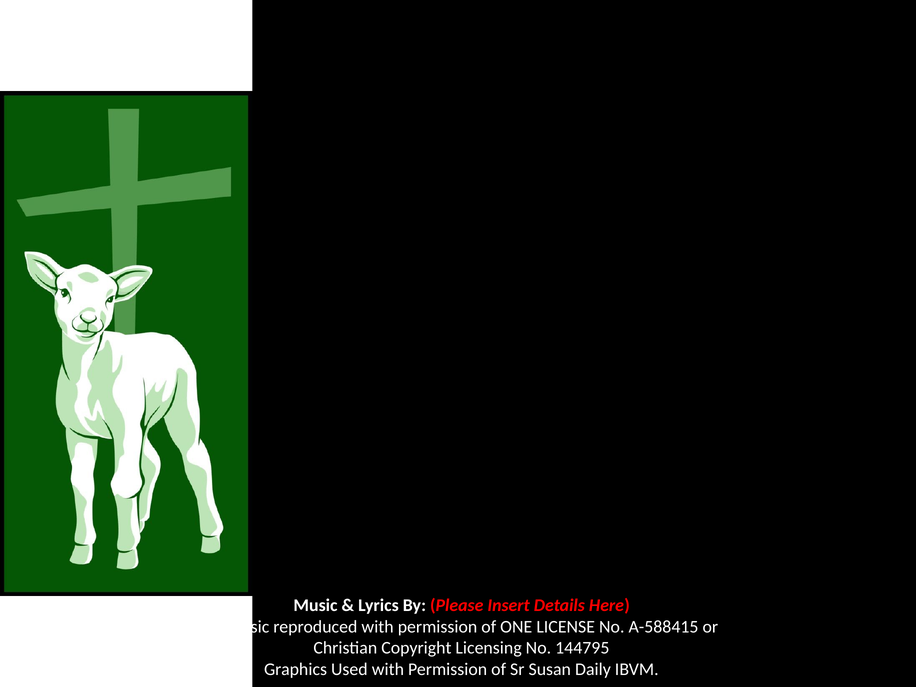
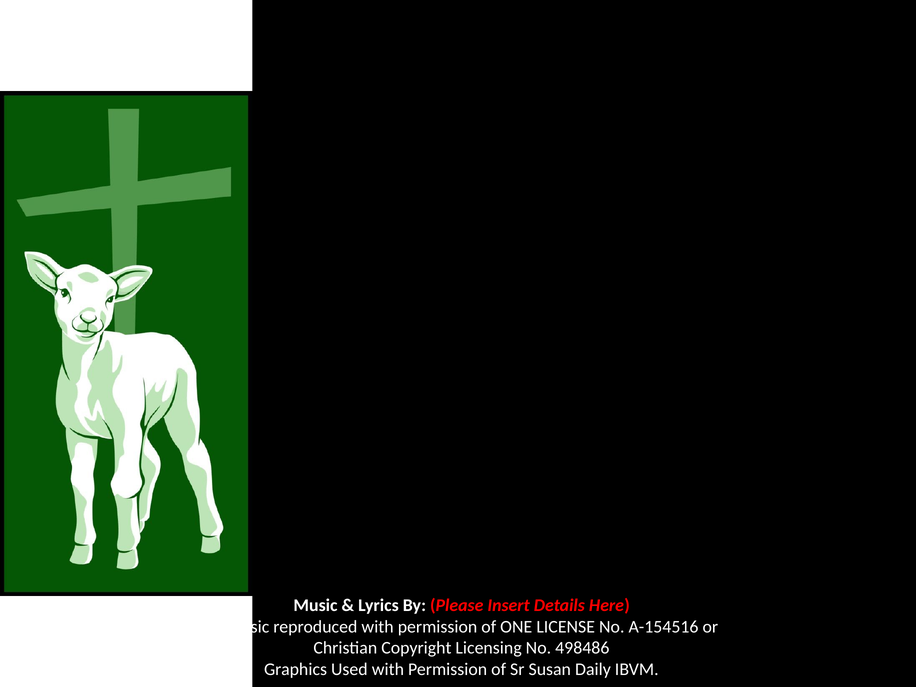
A-588415: A-588415 -> A-154516 (664, 627)
144795: 144795 -> 498486 (582, 648)
